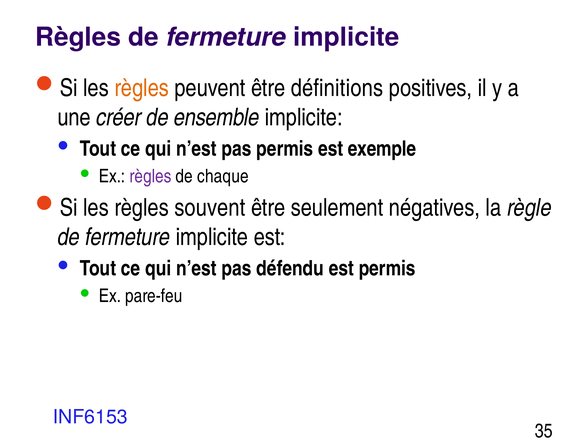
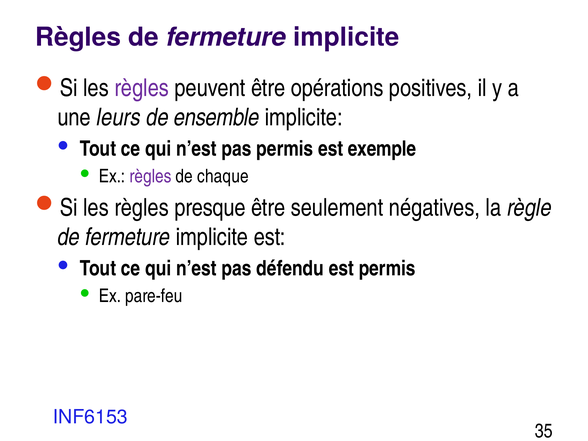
règles colour: orange -> purple (142, 88)
définitions: définitions -> opérations (337, 88)
créer: créer -> leurs (118, 117)
souvent: souvent -> presque (210, 208)
